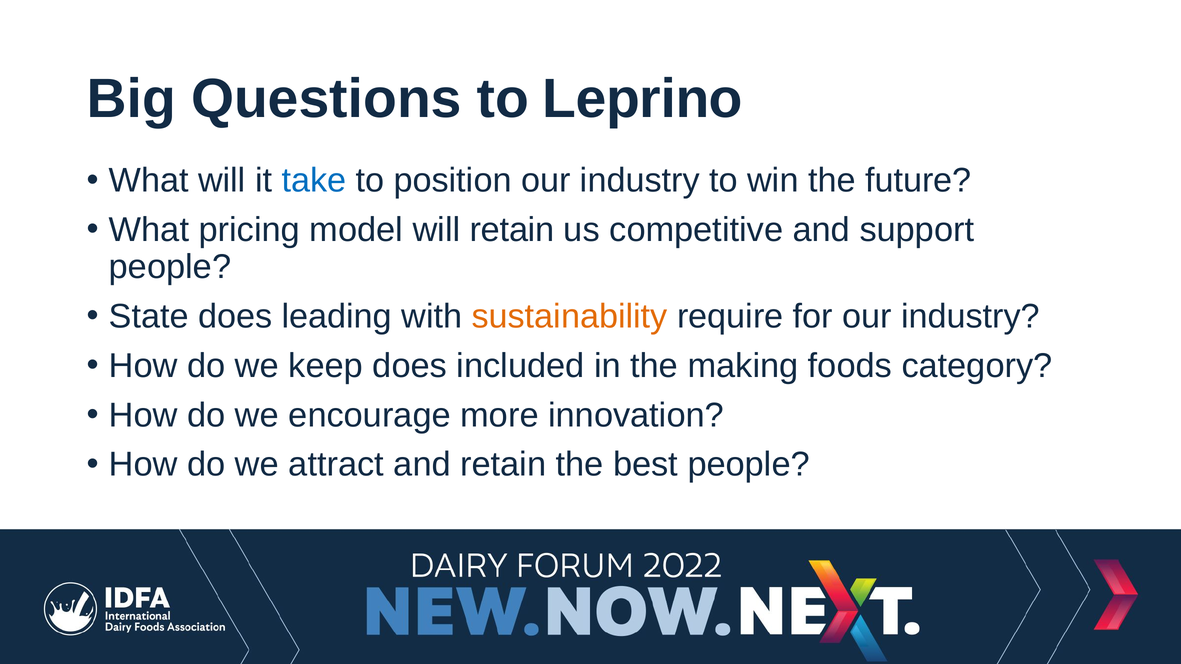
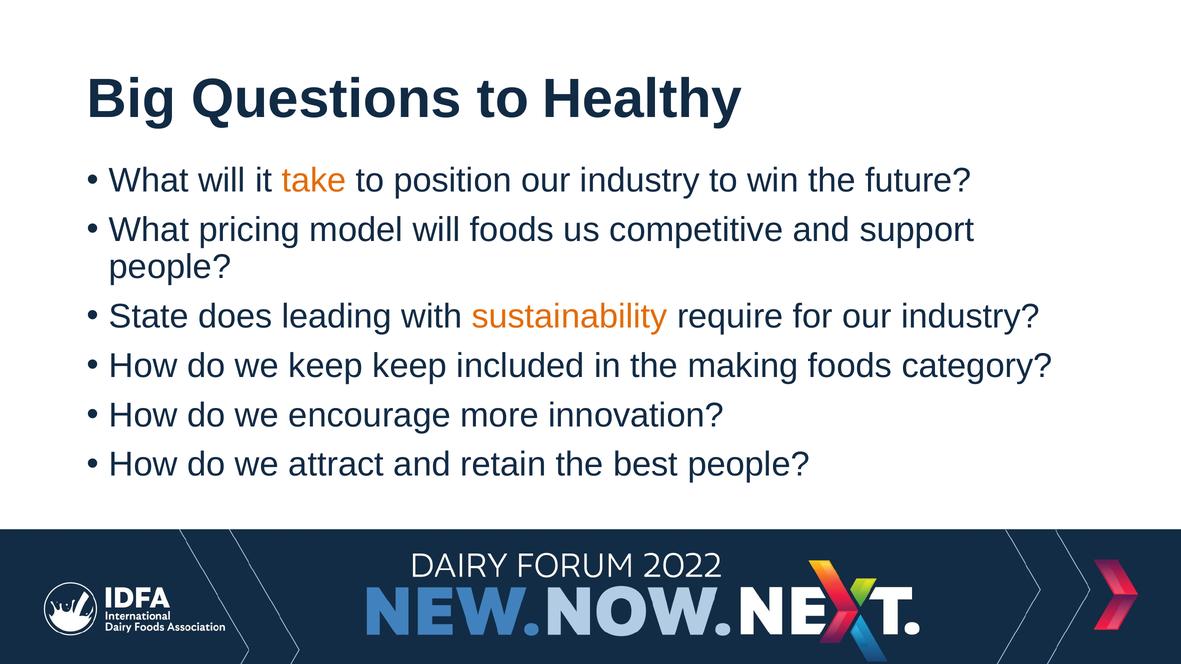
Leprino: Leprino -> Healthy (642, 99)
take colour: blue -> orange (314, 181)
will retain: retain -> foods (512, 230)
keep does: does -> keep (410, 366)
